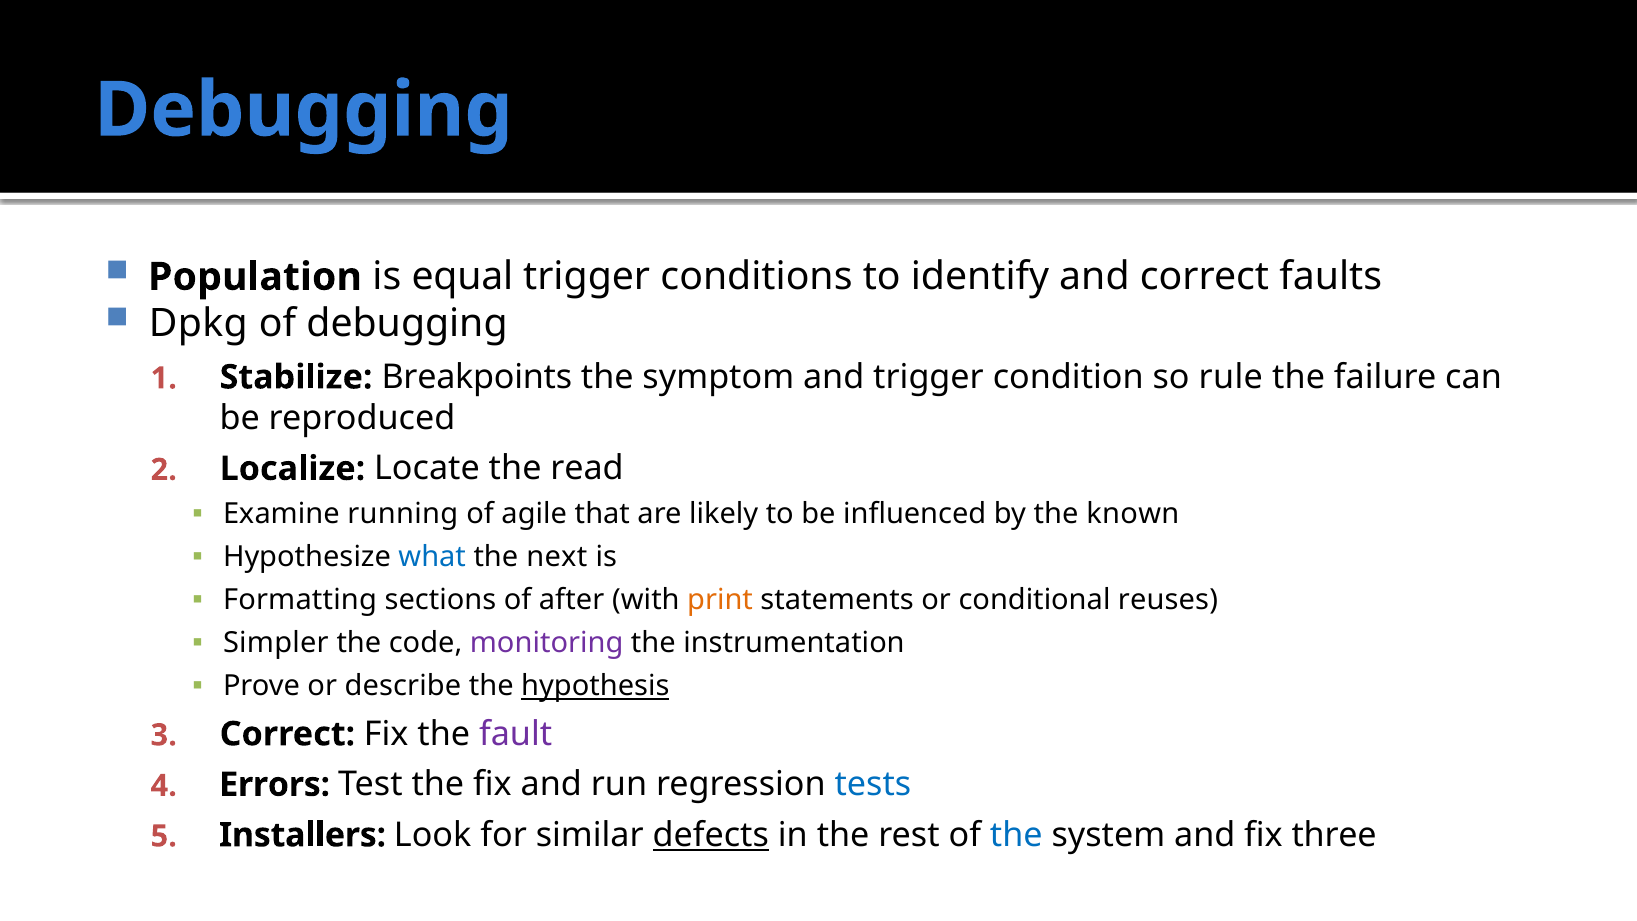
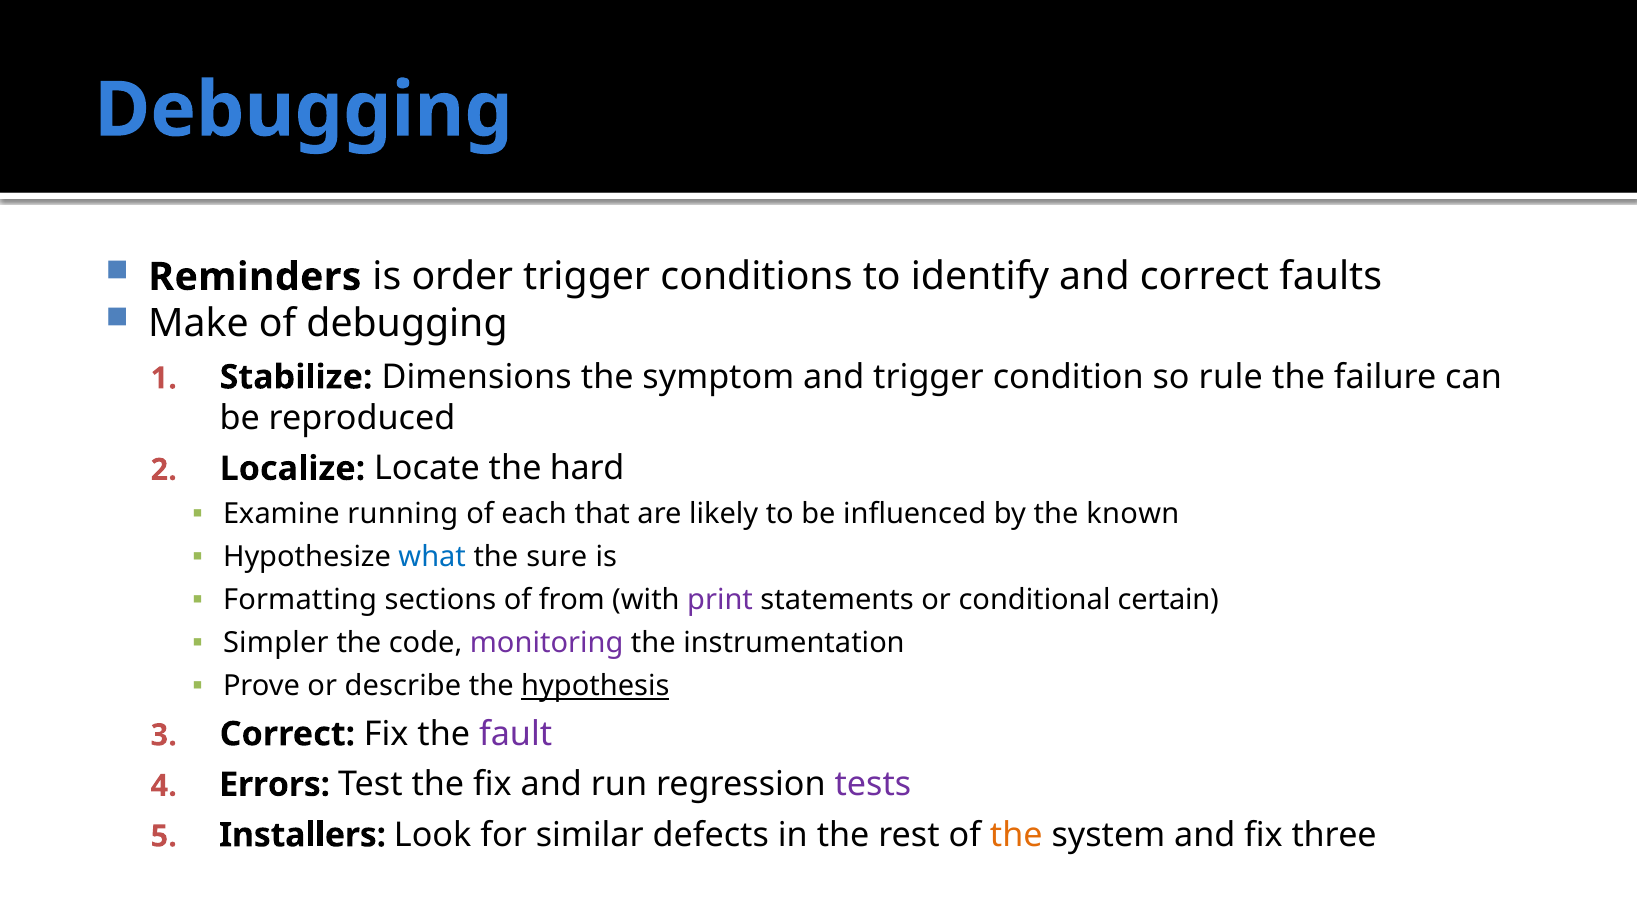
Population: Population -> Reminders (255, 277)
equal: equal -> order (462, 277)
Dpkg: Dpkg -> Make (198, 324)
Breakpoints: Breakpoints -> Dimensions (477, 377)
read: read -> hard (587, 469)
agile: agile -> each (534, 514)
next: next -> sure (557, 557)
after: after -> from (572, 600)
print colour: orange -> purple (720, 600)
reuses: reuses -> certain (1168, 600)
tests colour: blue -> purple (873, 784)
defects underline: present -> none (711, 835)
the colour: blue -> orange (1016, 835)
